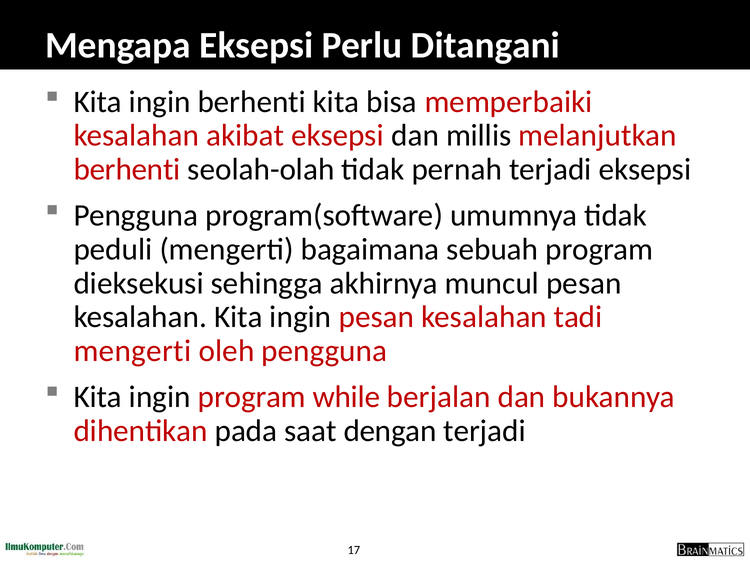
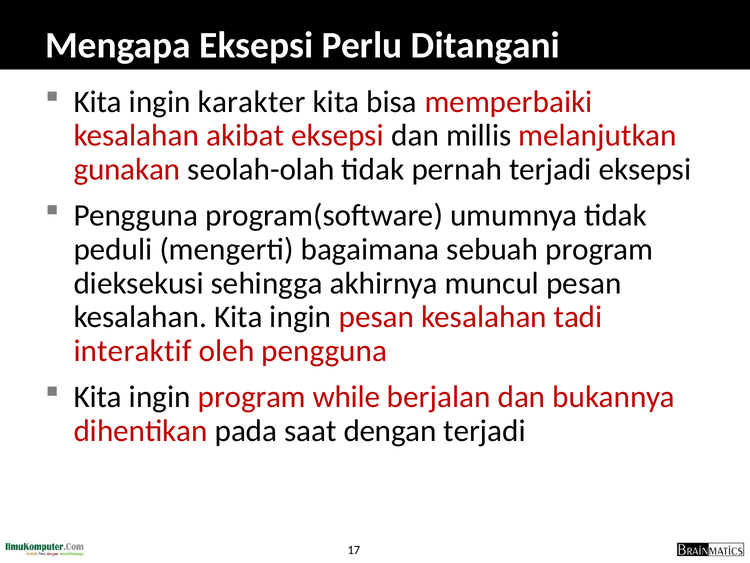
ingin berhenti: berhenti -> karakter (252, 102)
berhenti: berhenti -> gunakan (127, 169)
mengerti: mengerti -> interaktif (133, 350)
